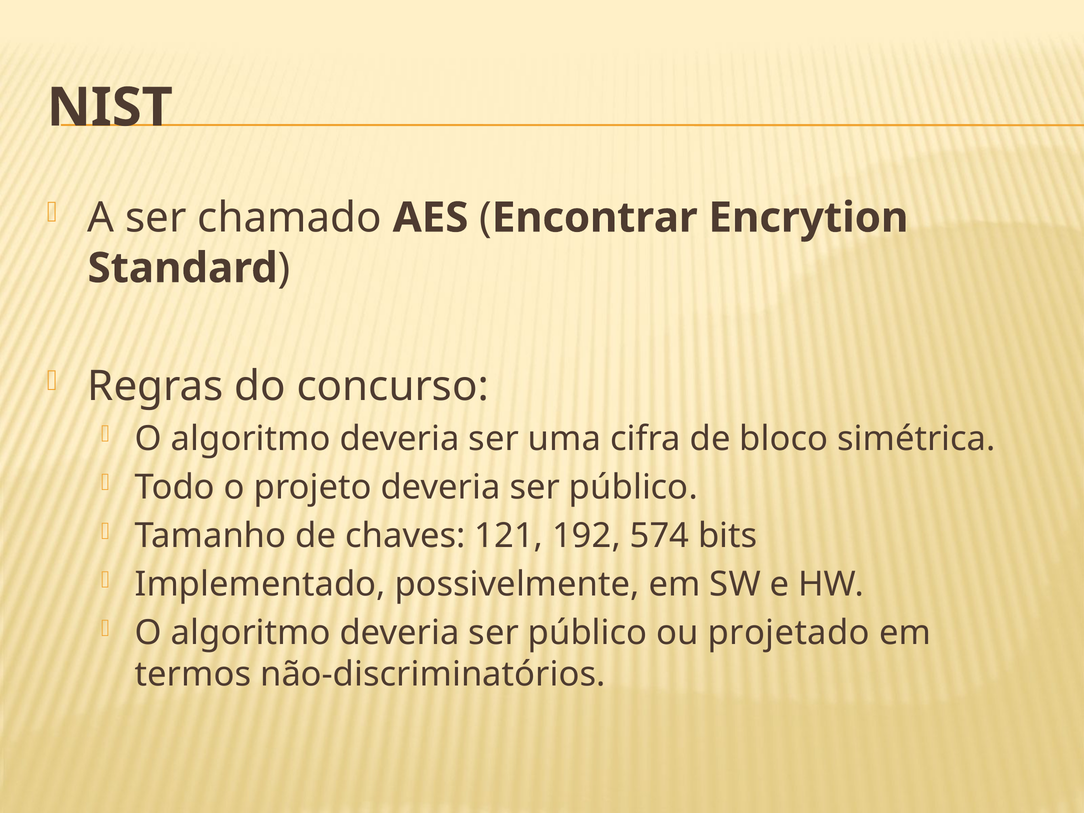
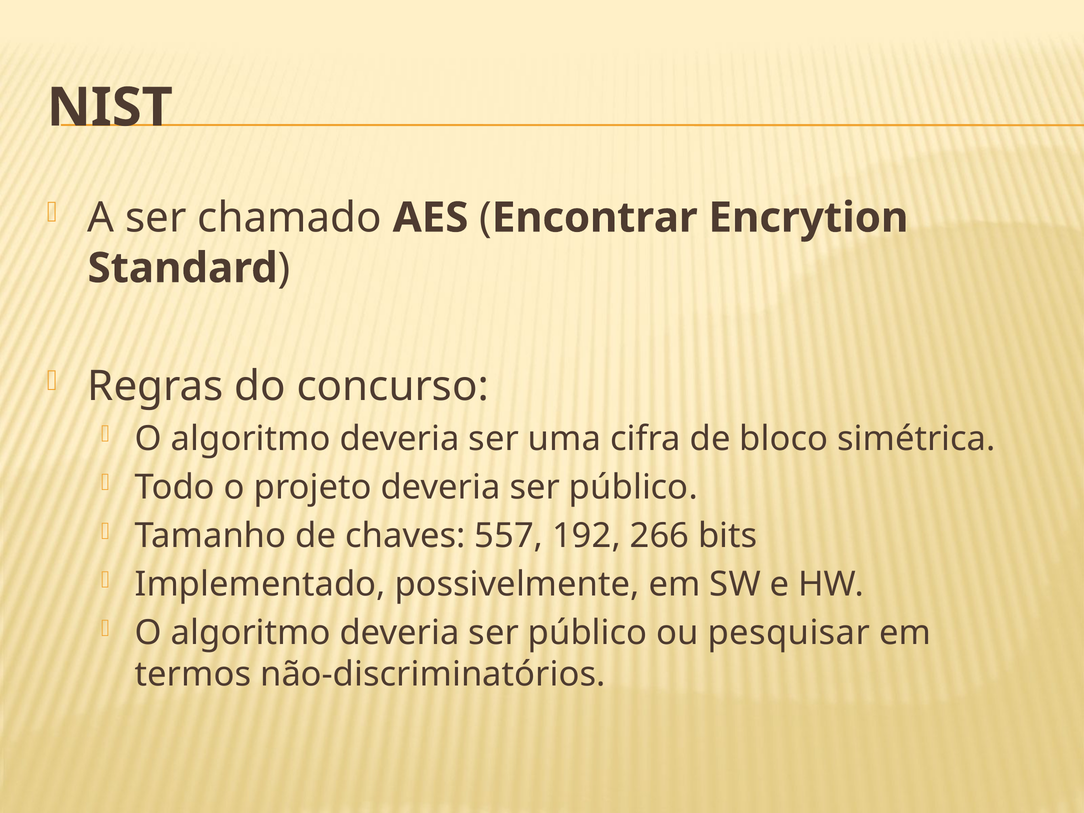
121: 121 -> 557 (509, 536)
574: 574 -> 266 (660, 536)
projetado: projetado -> pesquisar (789, 633)
